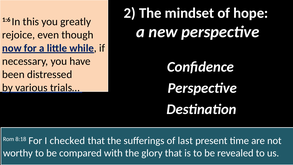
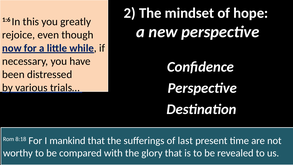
checked: checked -> mankind (67, 141)
